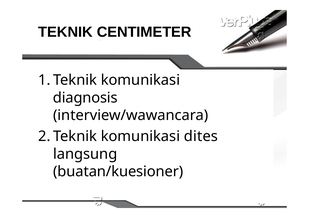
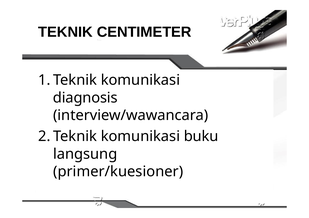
dites: dites -> buku (201, 137)
buatan/kuesioner: buatan/kuesioner -> primer/kuesioner (118, 172)
